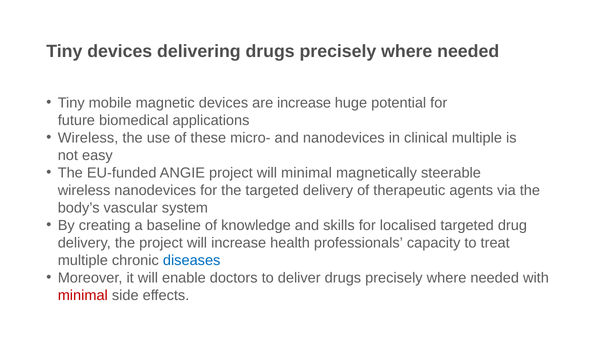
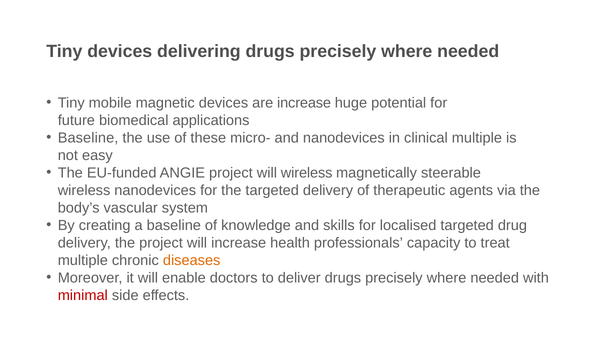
Wireless: Wireless -> Baseline (88, 138)
will minimal: minimal -> wireless (307, 173)
diseases colour: blue -> orange (192, 260)
